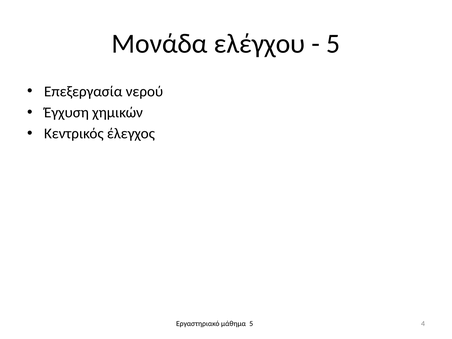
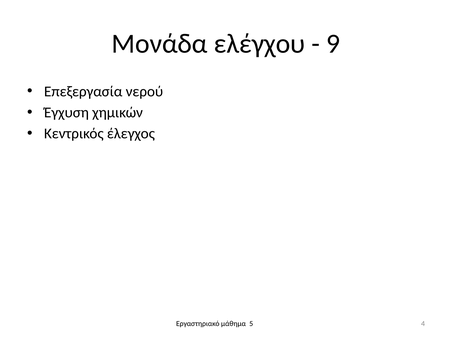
5: 5 -> 9 (333, 44)
